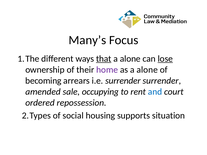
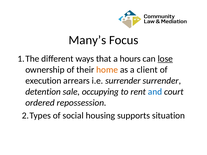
that underline: present -> none (104, 59)
alone: alone -> hours (130, 59)
home colour: purple -> orange (107, 70)
as a alone: alone -> client (147, 70)
becoming: becoming -> execution (43, 81)
amended: amended -> detention (43, 92)
